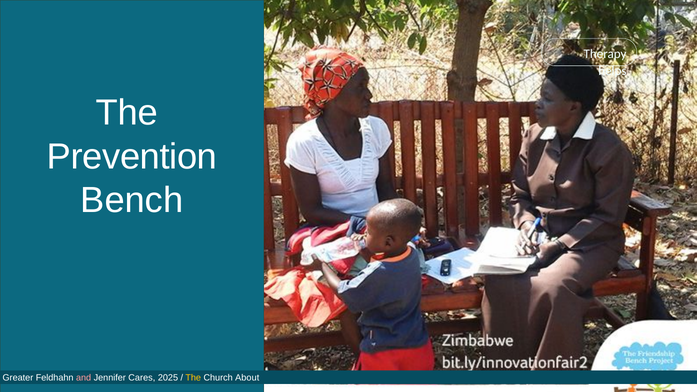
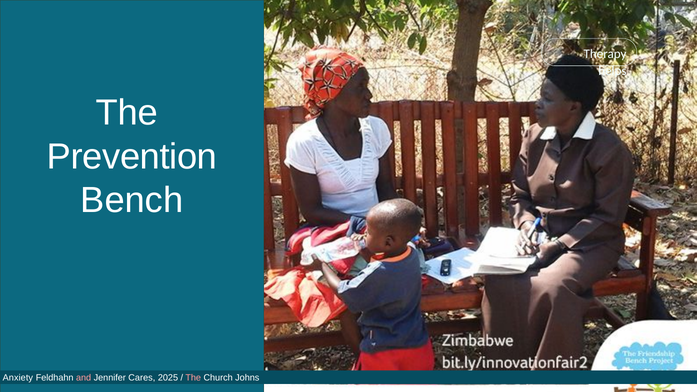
Greater: Greater -> Anxiety (18, 378)
The colour: yellow -> pink (193, 378)
About: About -> Johns (247, 378)
